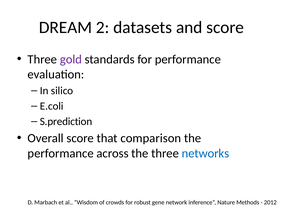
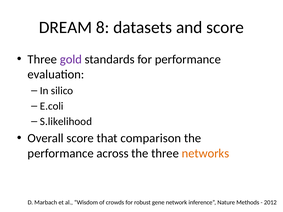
2: 2 -> 8 (103, 27)
S.prediction: S.prediction -> S.likelihood (66, 122)
networks colour: blue -> orange (205, 153)
